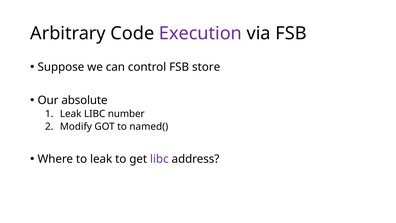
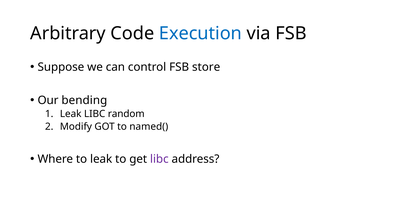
Execution colour: purple -> blue (200, 33)
absolute: absolute -> bending (84, 100)
number: number -> random (126, 114)
